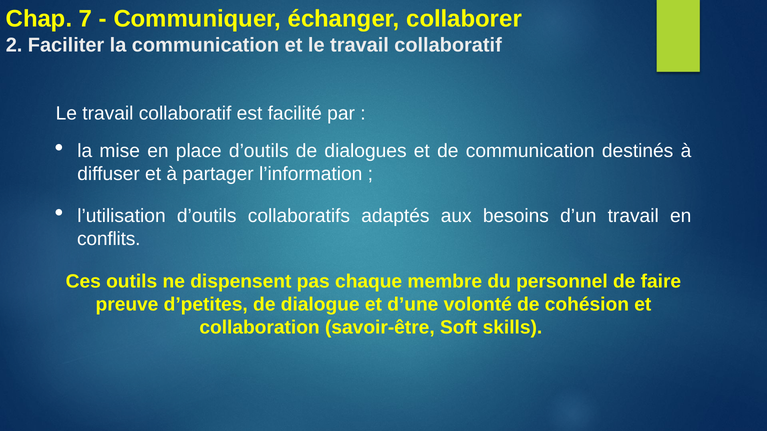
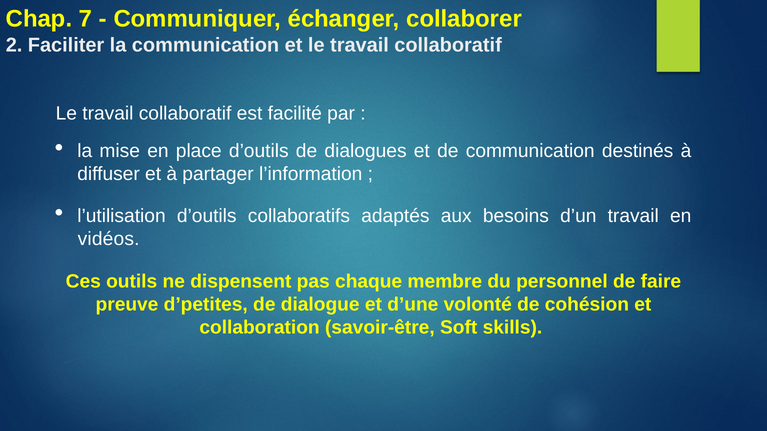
conflits: conflits -> vidéos (109, 239)
